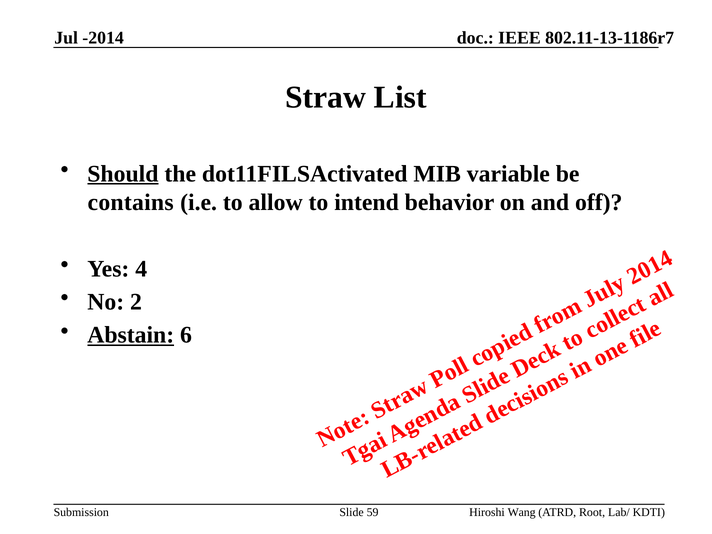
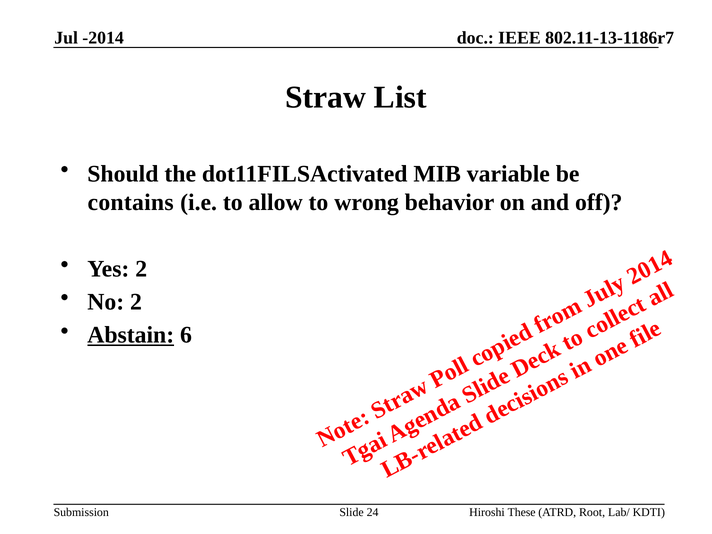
Should underline: present -> none (123, 174)
intend: intend -> wrong (367, 202)
Yes 4: 4 -> 2 (141, 269)
59: 59 -> 24 (373, 512)
Wang: Wang -> These (522, 512)
